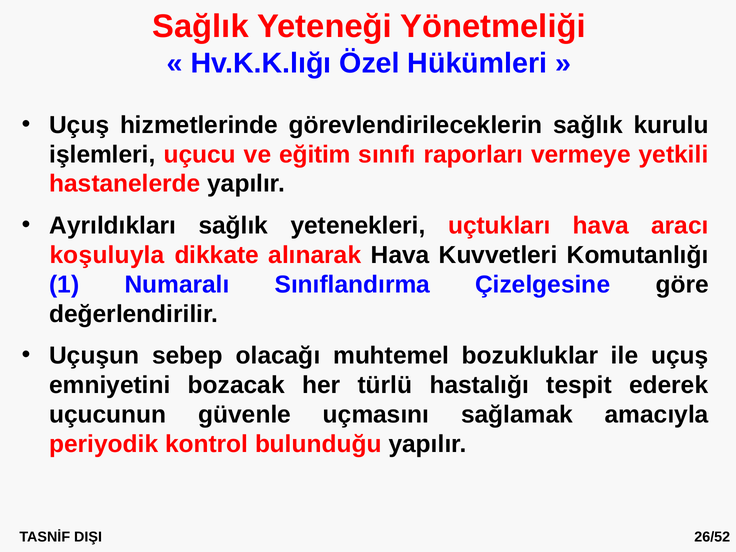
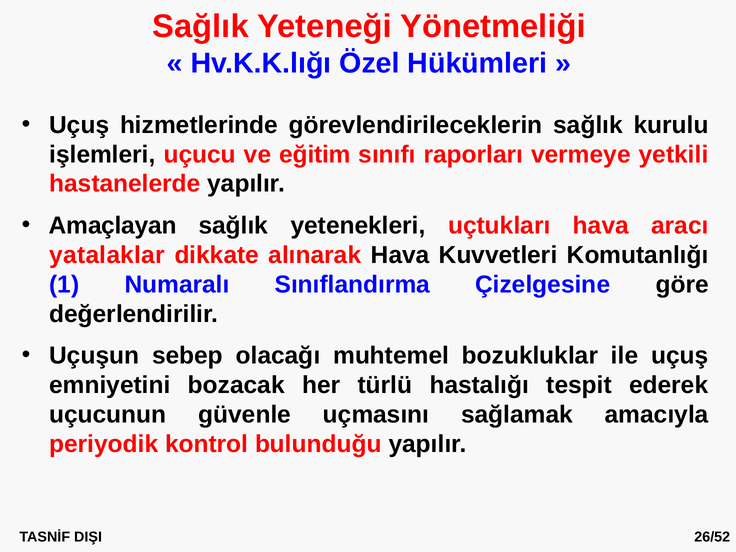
Ayrıldıkları: Ayrıldıkları -> Amaçlayan (113, 226)
koşuluyla: koşuluyla -> yatalaklar (107, 255)
